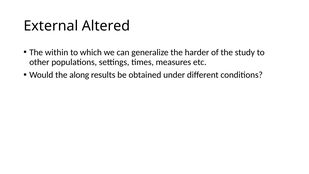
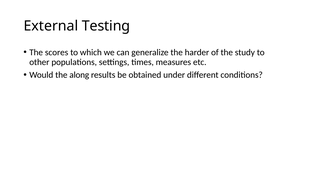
Altered: Altered -> Testing (106, 26)
within: within -> scores (57, 52)
